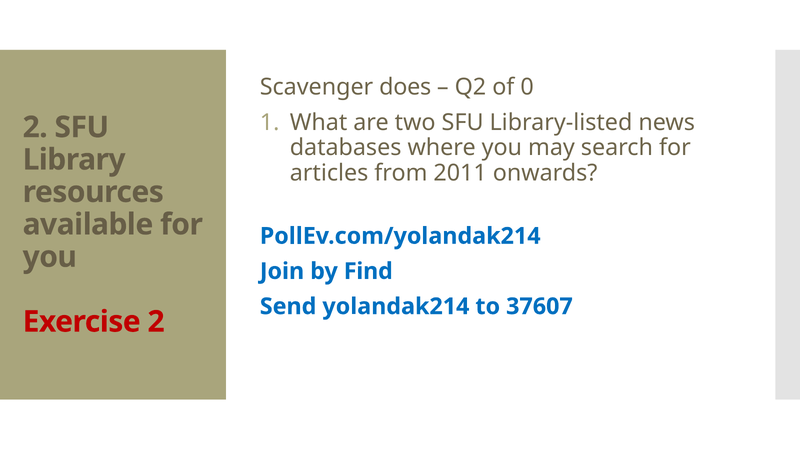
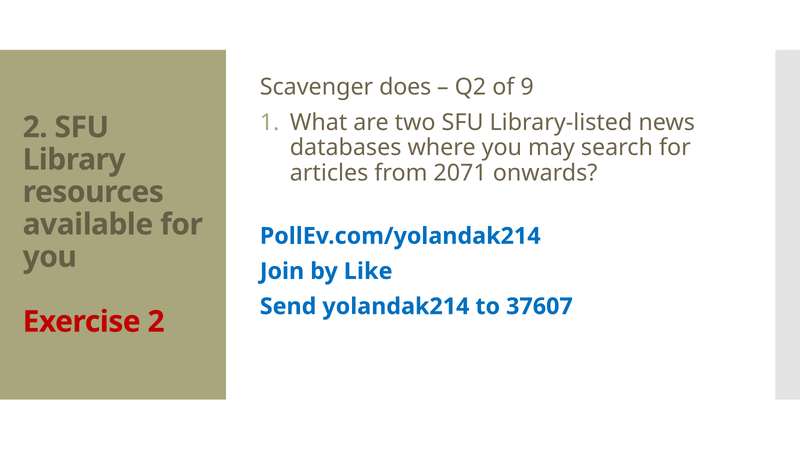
0: 0 -> 9 (527, 87)
2011: 2011 -> 2071 (460, 173)
Find: Find -> Like (368, 271)
